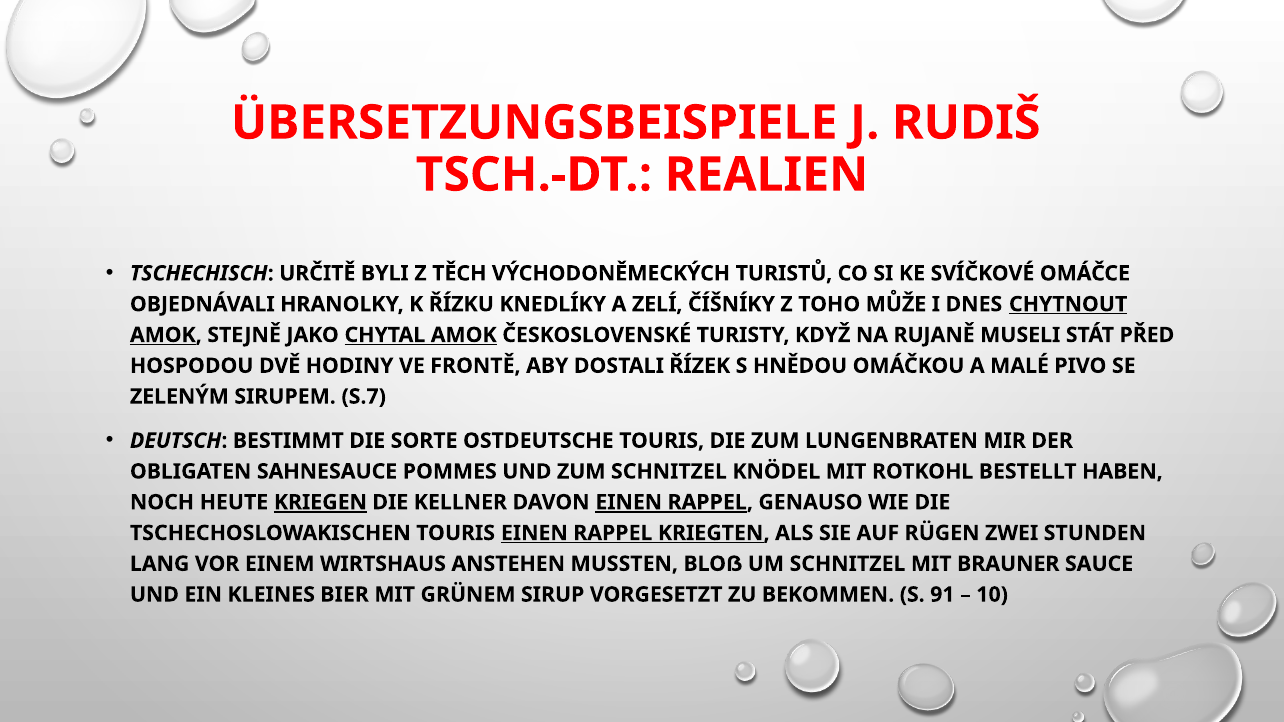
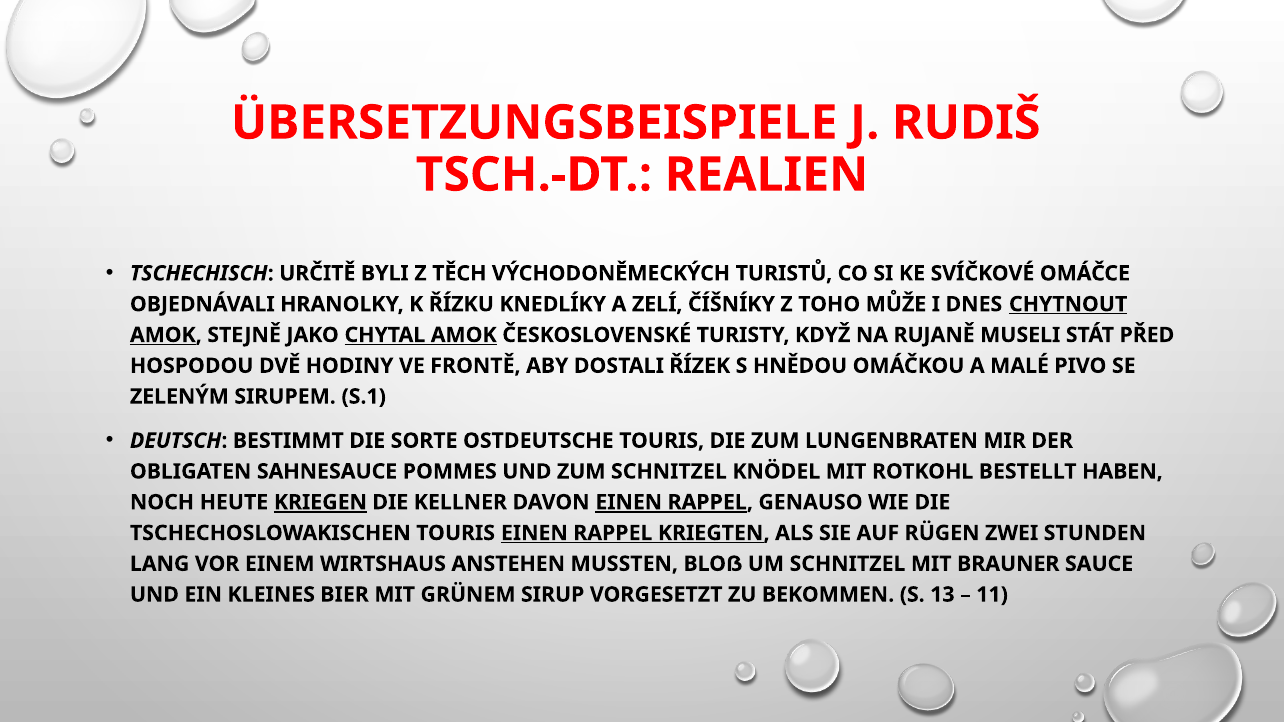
S.7: S.7 -> S.1 (364, 397)
91: 91 -> 13 (942, 595)
10: 10 -> 11 (992, 595)
